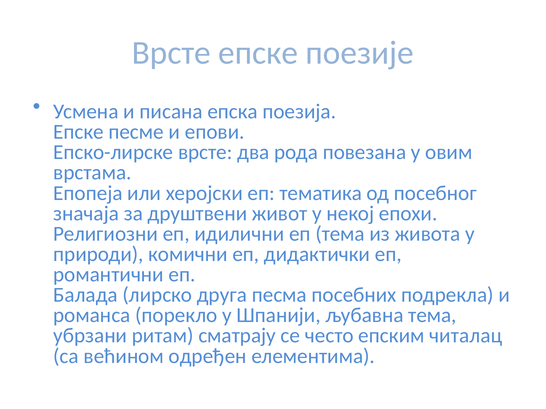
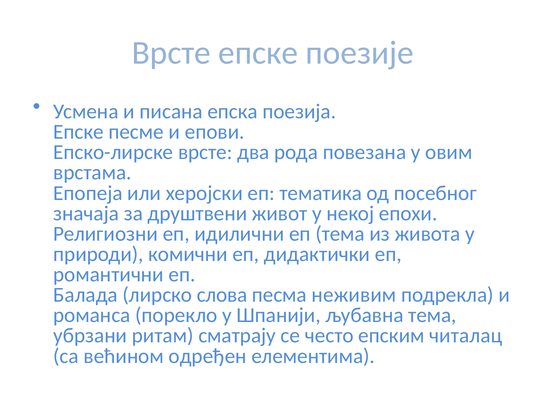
друга: друга -> слова (222, 295)
посебних: посебних -> неживим (354, 295)
